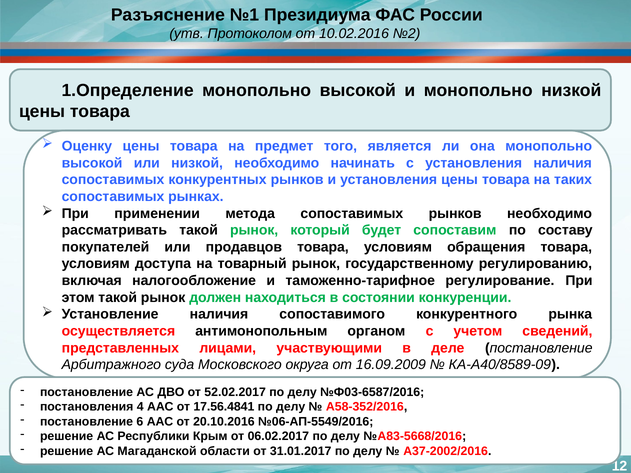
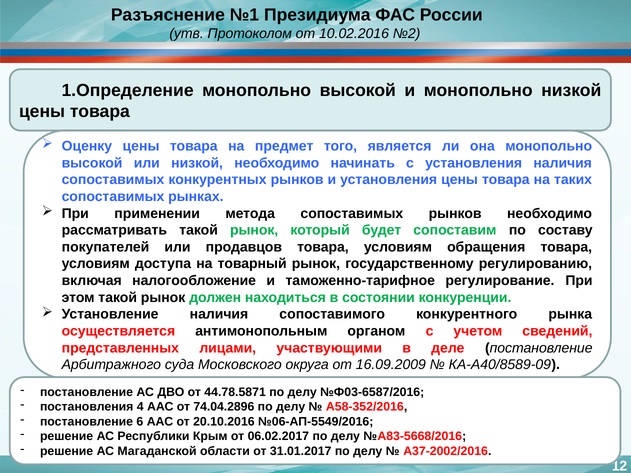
52.02.2017: 52.02.2017 -> 44.78.5871 (235, 392)
17.56.4841: 17.56.4841 -> 74.04.2896 (224, 407)
